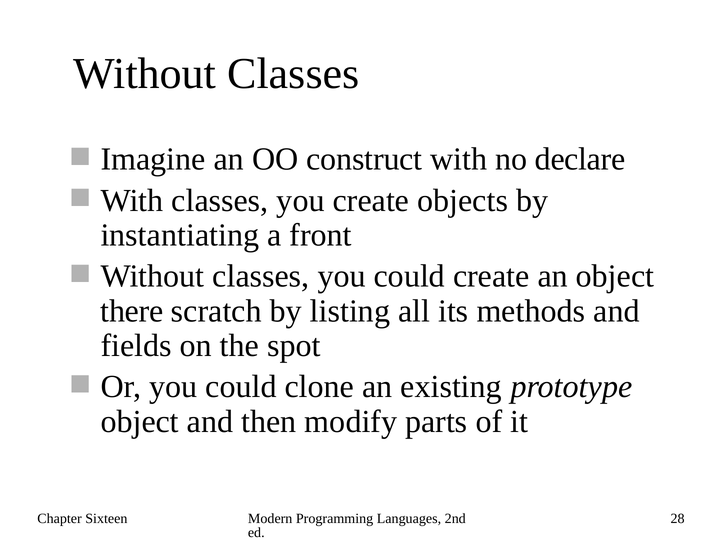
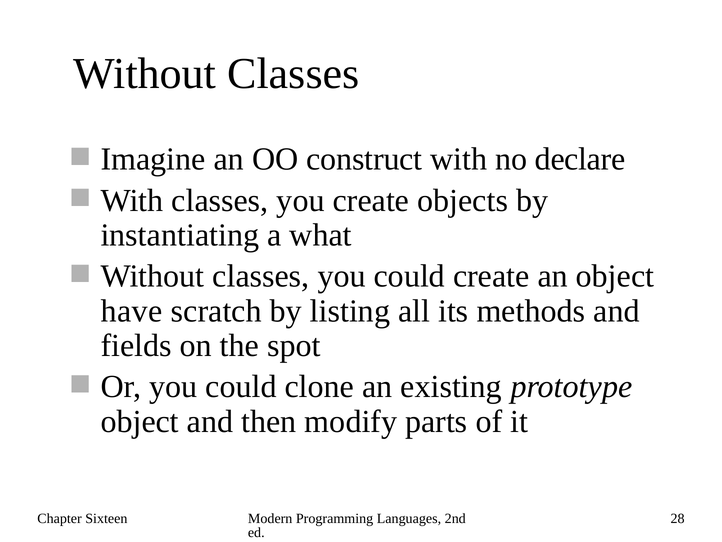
front: front -> what (321, 235)
there: there -> have (132, 311)
